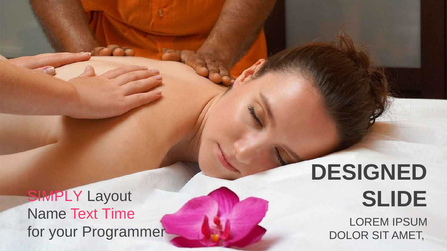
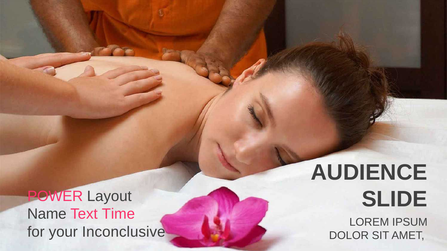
DESIGNED: DESIGNED -> AUDIENCE (369, 173)
SIMPLY: SIMPLY -> POWER (55, 196)
Programmer: Programmer -> Inconclusive (124, 232)
